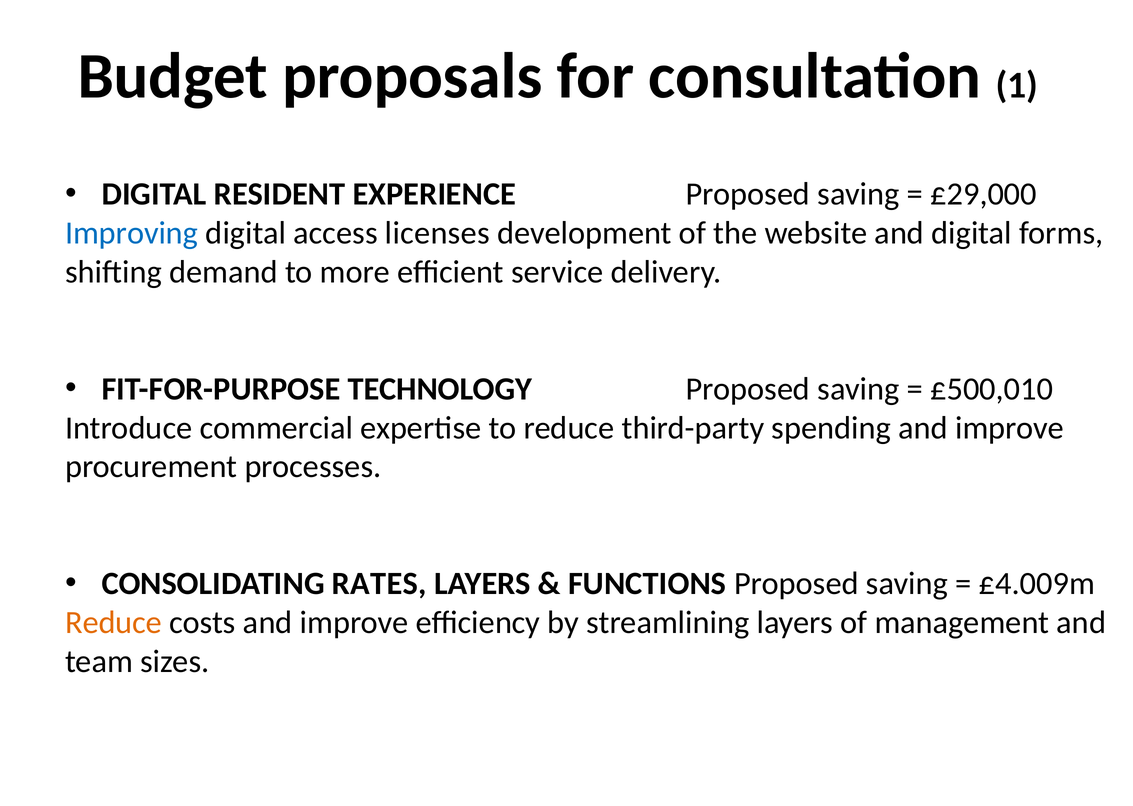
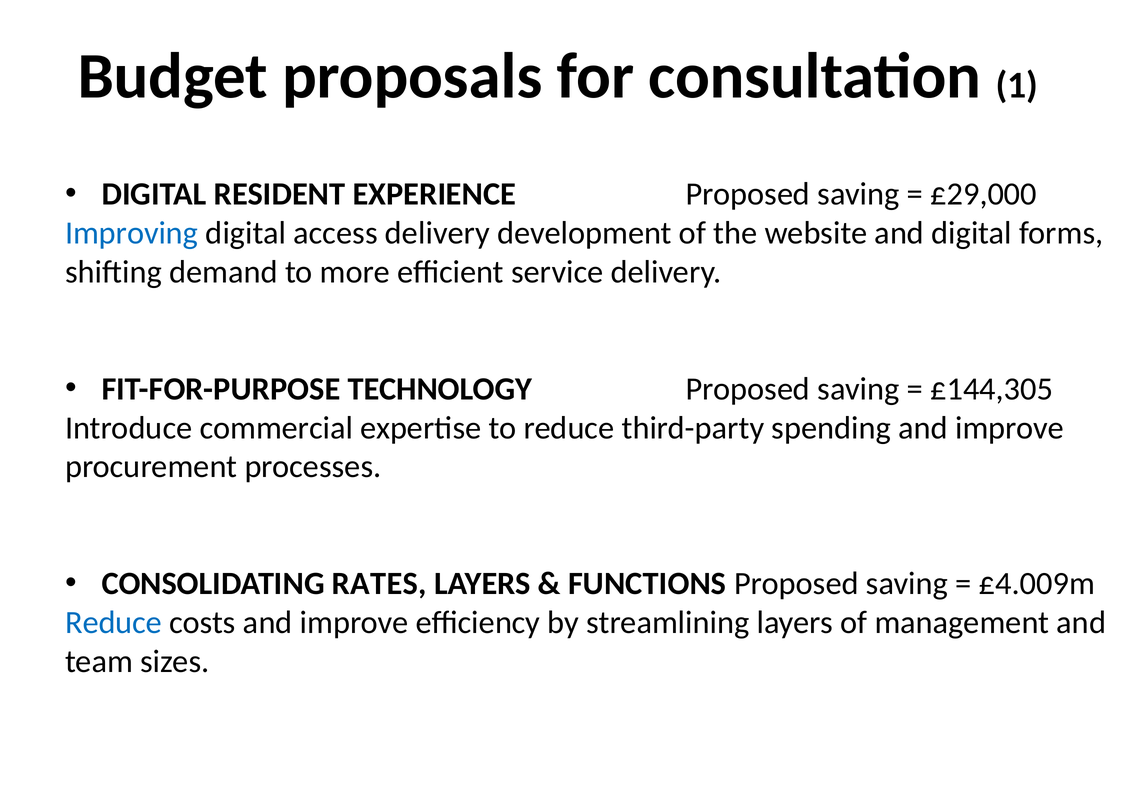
access licenses: licenses -> delivery (437, 233)
£500,010: £500,010 -> £144,305 (992, 389)
Reduce colour: orange -> blue (114, 622)
